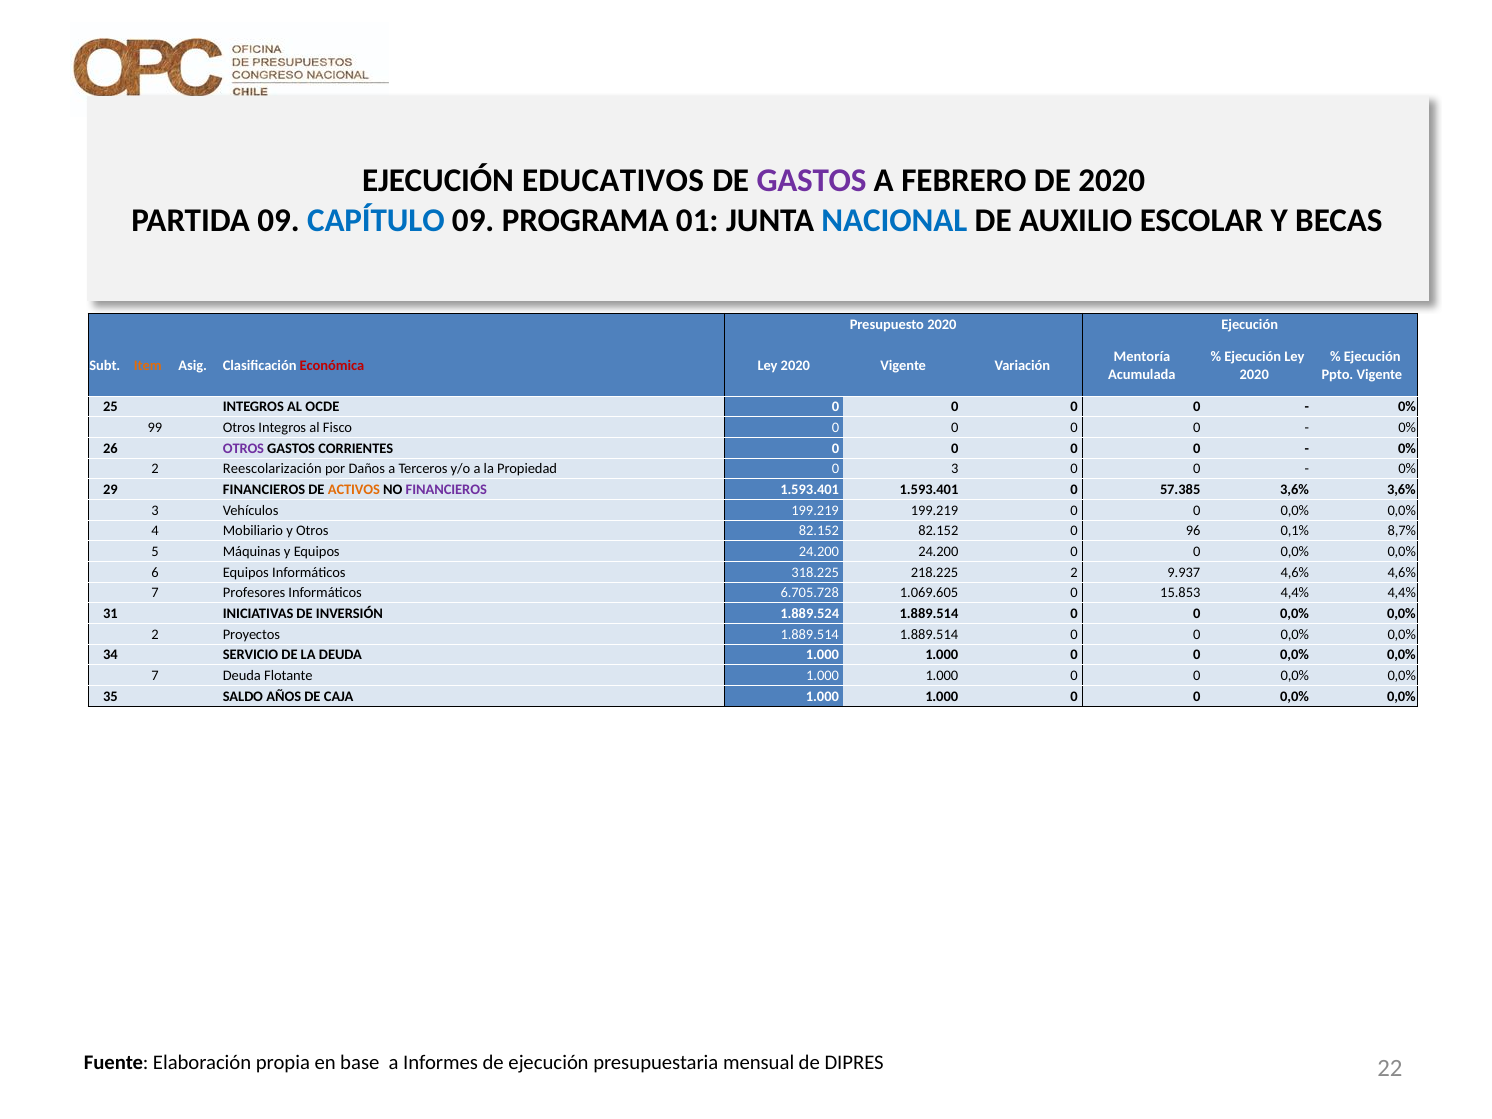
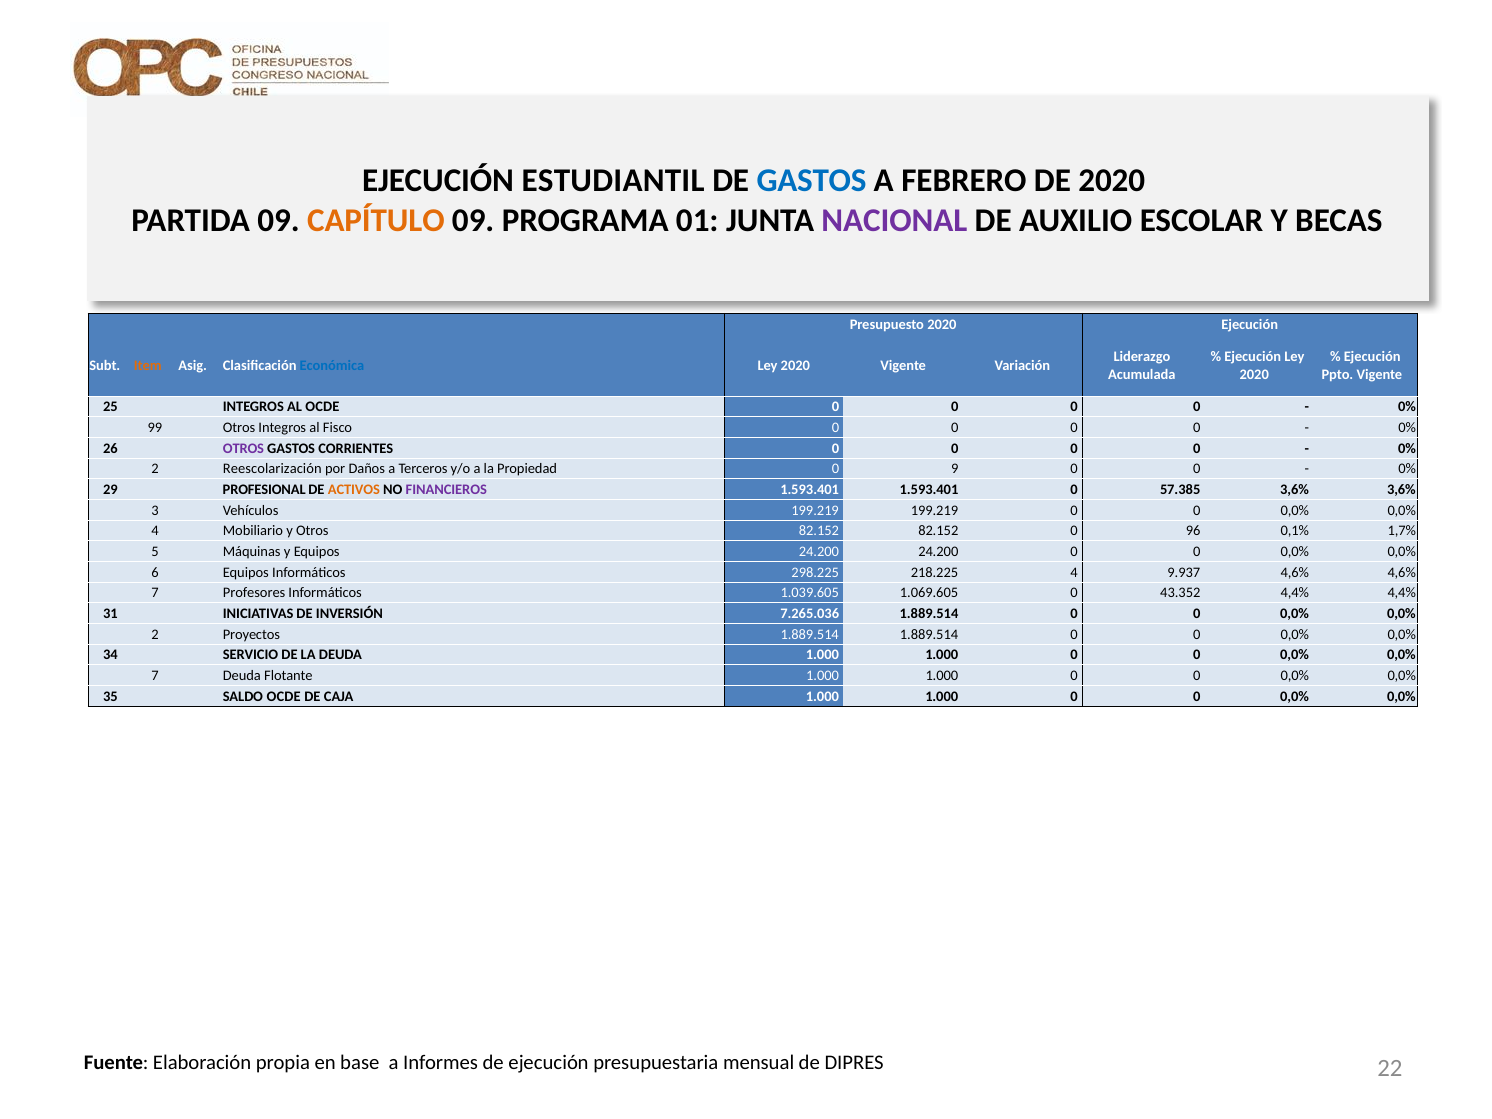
EDUCATIVOS: EDUCATIVOS -> ESTUDIANTIL (613, 181)
GASTOS colour: purple -> blue (812, 181)
CAPÍTULO colour: blue -> orange (376, 221)
NACIONAL colour: blue -> purple (894, 221)
Mentoría: Mentoría -> Liderazgo (1142, 357)
Económica colour: red -> blue (332, 366)
0 3: 3 -> 9 (955, 469)
29 FINANCIEROS: FINANCIEROS -> PROFESIONAL (264, 490)
8,7%: 8,7% -> 1,7% (1402, 531)
318.225: 318.225 -> 298.225 (815, 572)
218.225 2: 2 -> 4 (1074, 572)
6.705.728: 6.705.728 -> 1.039.605 (810, 593)
15.853: 15.853 -> 43.352 (1180, 593)
1.889.524: 1.889.524 -> 7.265.036 (810, 614)
SALDO AÑOS: AÑOS -> OCDE (284, 697)
